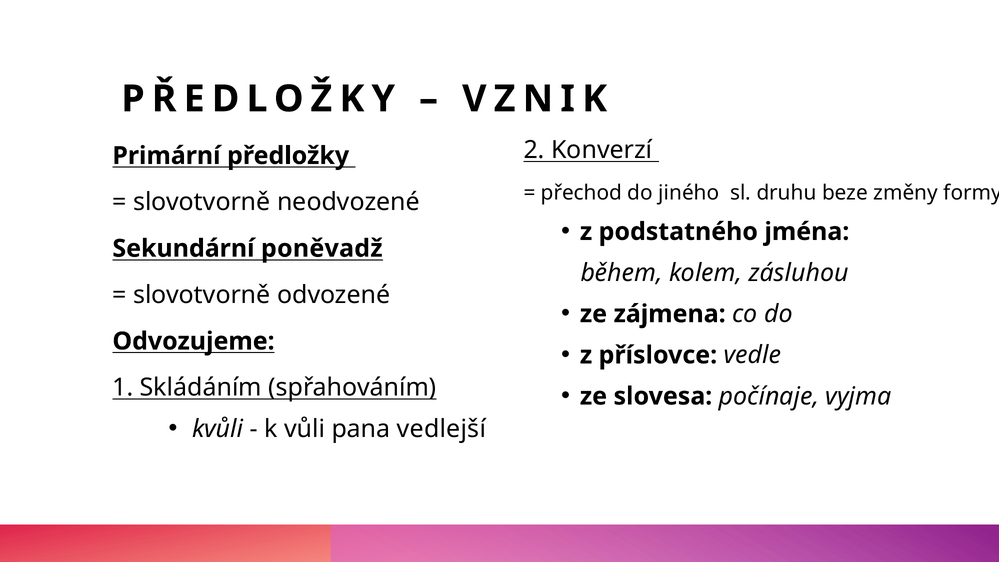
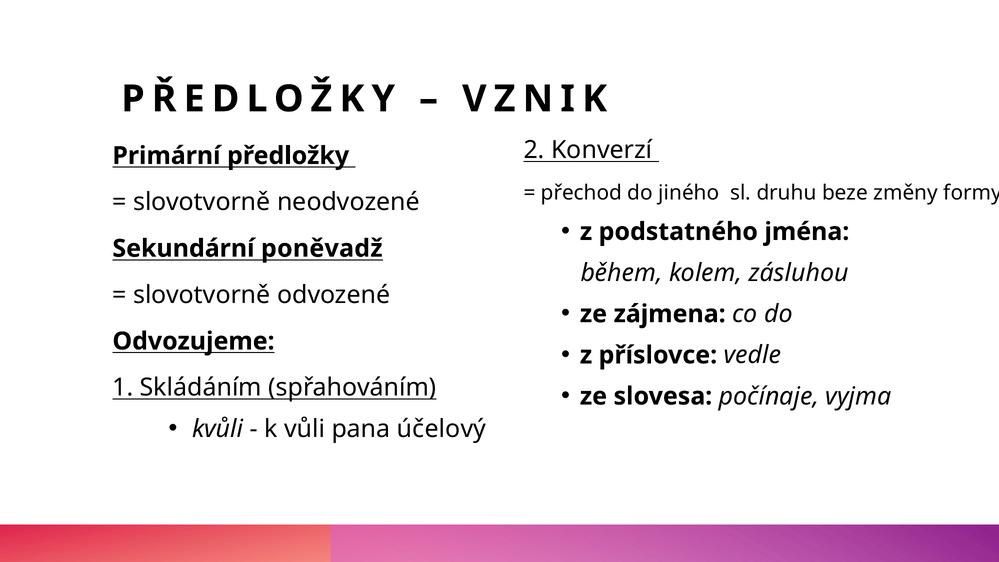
vedlejší: vedlejší -> účelový (442, 429)
